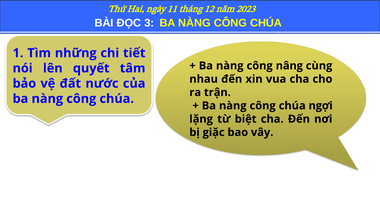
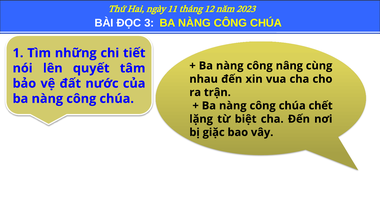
ngợi: ngợi -> chết (321, 106)
